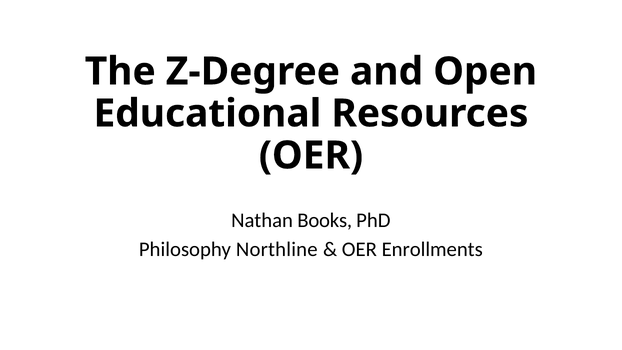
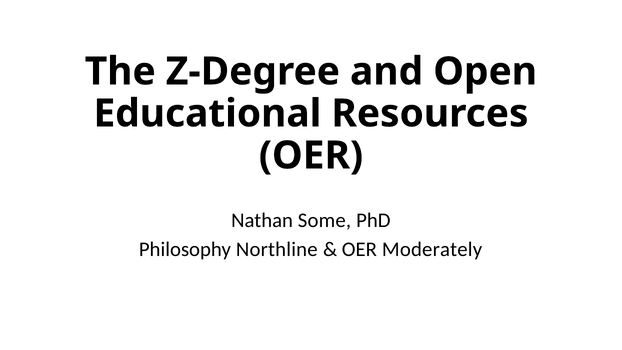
Books: Books -> Some (325, 221)
Enrollments: Enrollments -> Moderately (432, 249)
